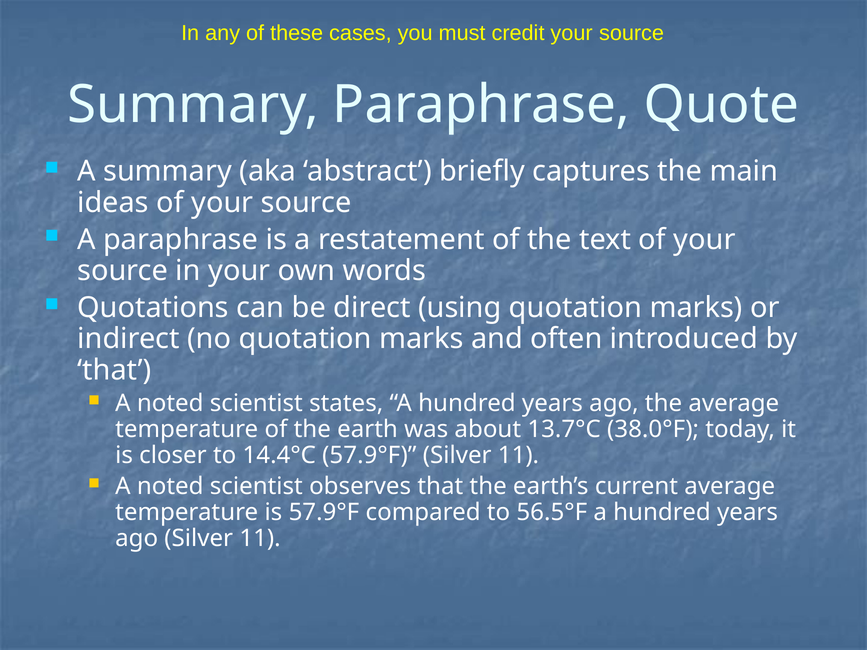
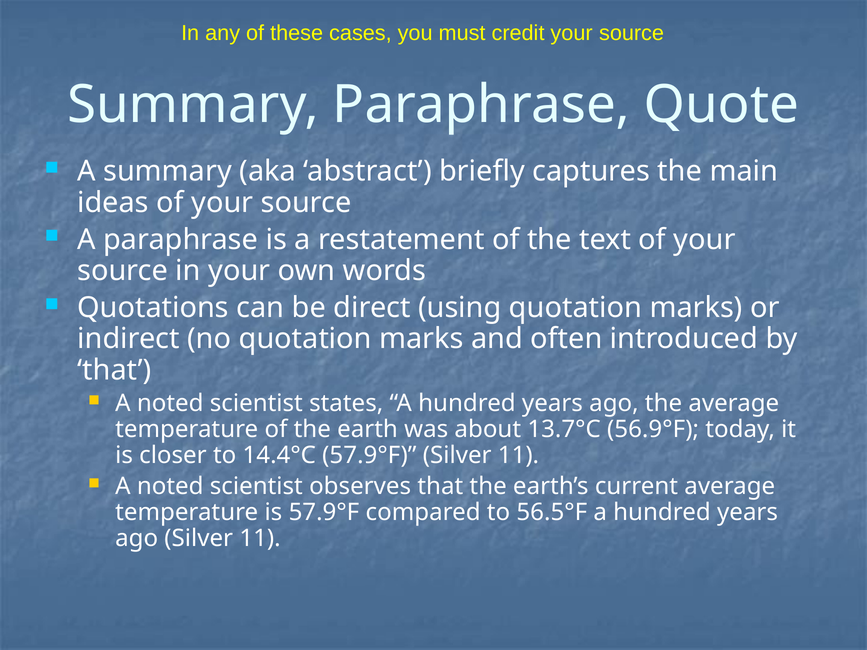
38.0°F: 38.0°F -> 56.9°F (653, 430)
